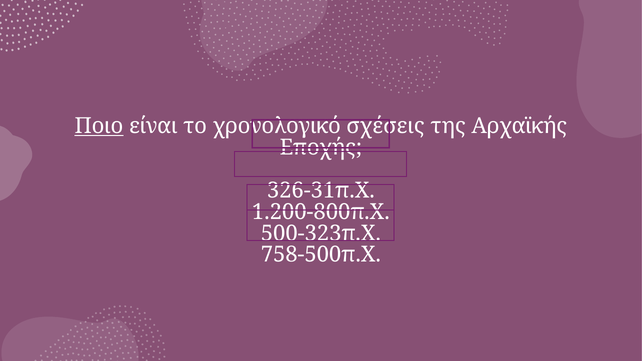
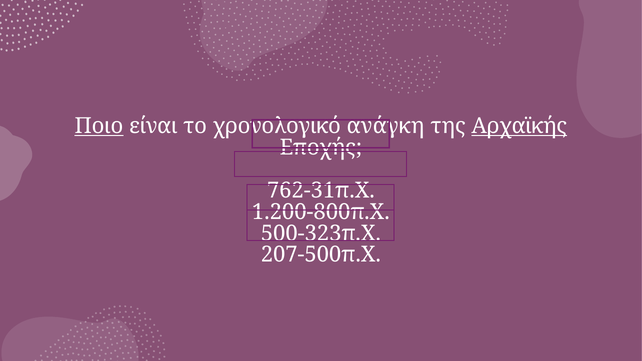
σχέσεις: σχέσεις -> ανάγκη (385, 126)
Αρχαϊκής underline: none -> present (519, 126)
326-31π.Χ: 326-31π.Χ -> 762-31π.Χ (321, 190)
758-500π.Χ: 758-500π.Χ -> 207-500π.Χ (321, 255)
